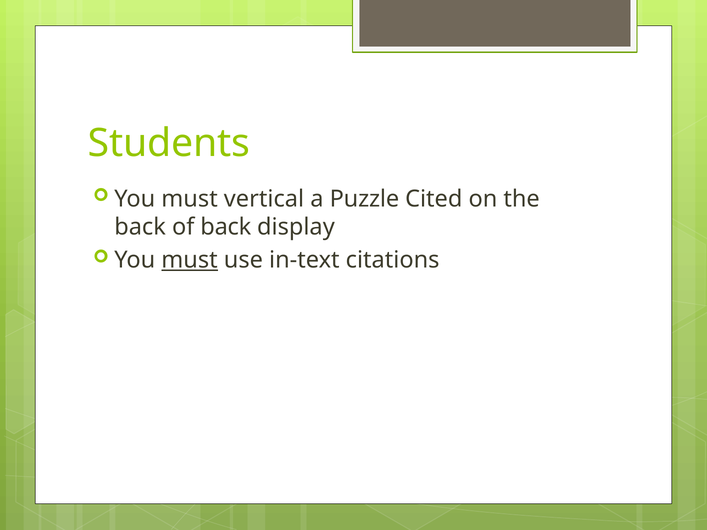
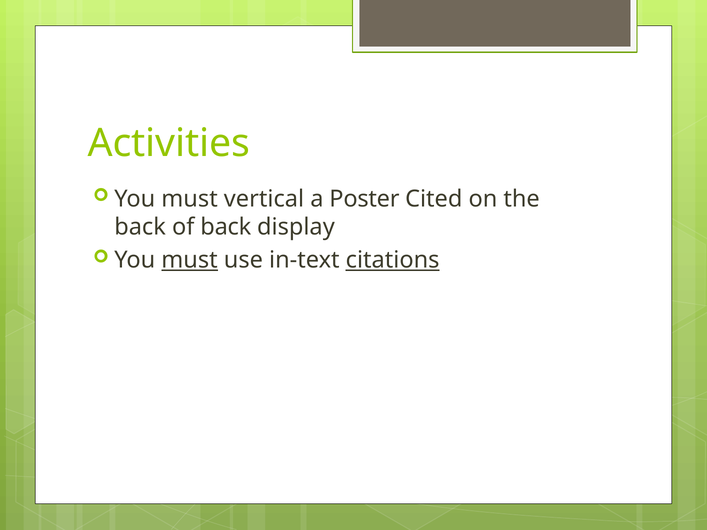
Students: Students -> Activities (169, 143)
Puzzle: Puzzle -> Poster (364, 199)
citations underline: none -> present (393, 260)
